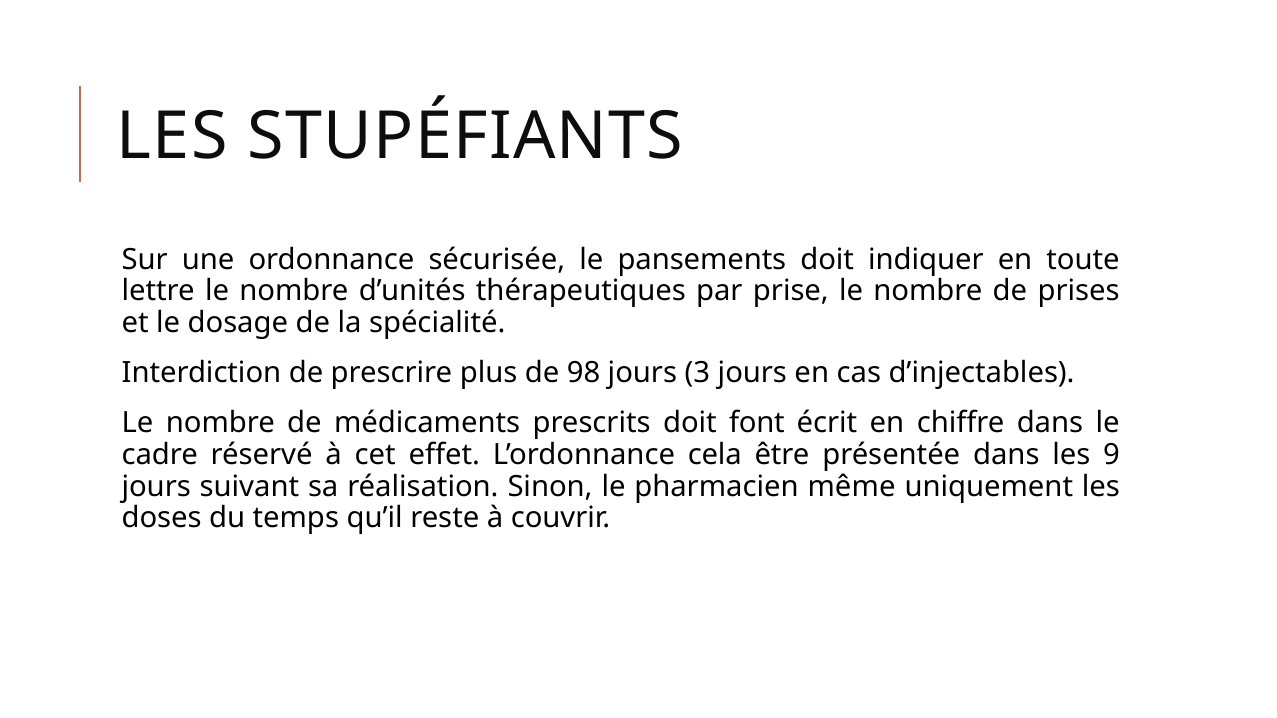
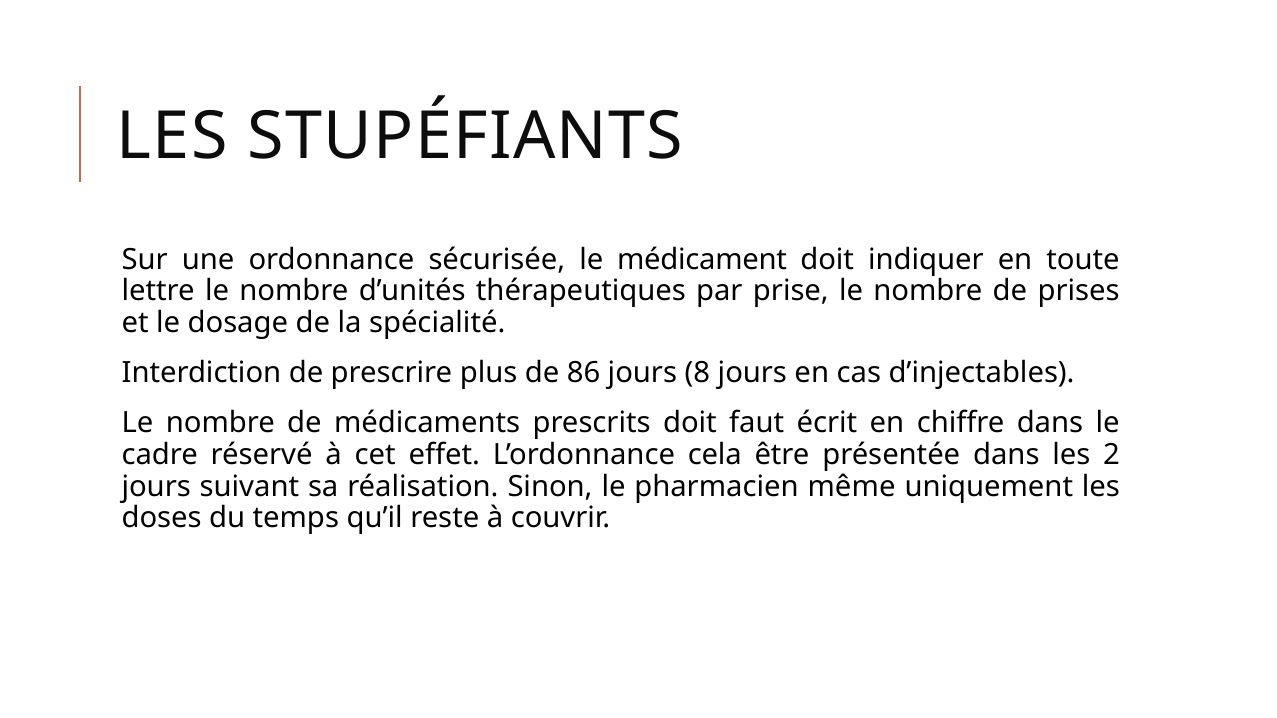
pansements: pansements -> médicament (702, 260)
98: 98 -> 86 (584, 373)
3: 3 -> 8 (697, 373)
font: font -> faut (757, 423)
9: 9 -> 2 (1111, 455)
